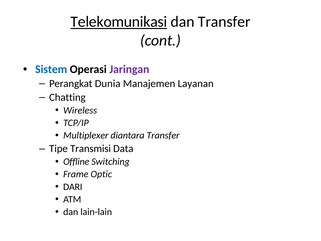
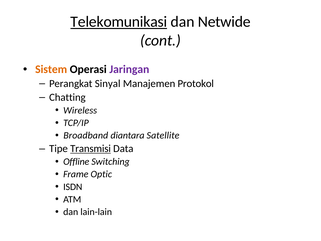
dan Transfer: Transfer -> Netwide (224, 22)
Sistem colour: blue -> orange (51, 69)
Dunia: Dunia -> Sinyal (108, 84)
Layanan: Layanan -> Protokol (196, 84)
Multiplexer: Multiplexer -> Broadband (86, 135)
diantara Transfer: Transfer -> Satellite (163, 135)
Transmisi underline: none -> present (91, 149)
DARI: DARI -> ISDN (73, 187)
